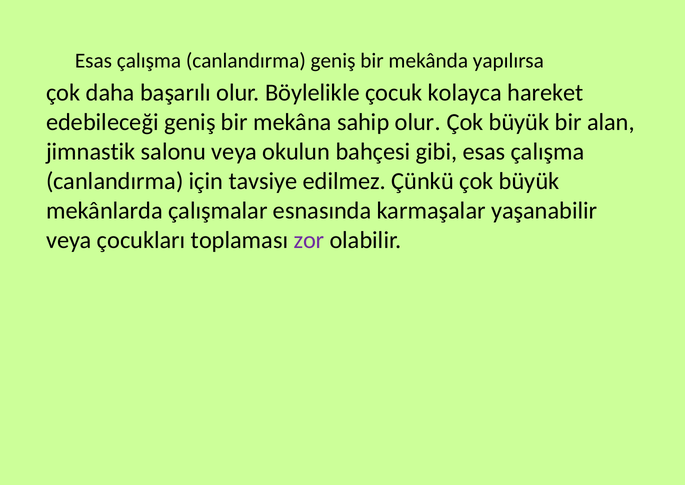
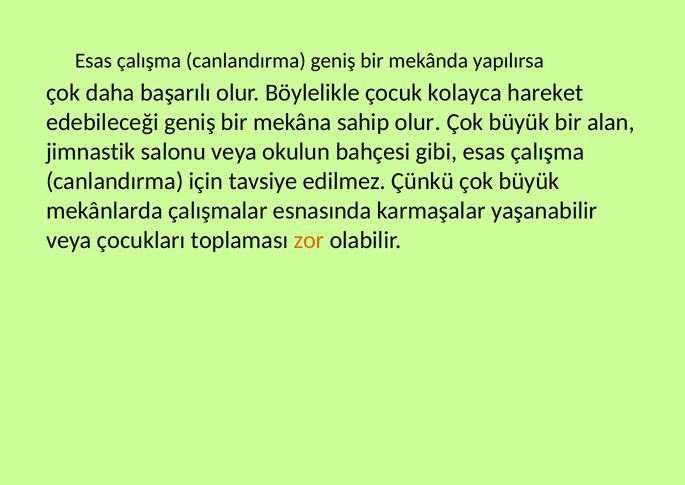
zor colour: purple -> orange (309, 240)
